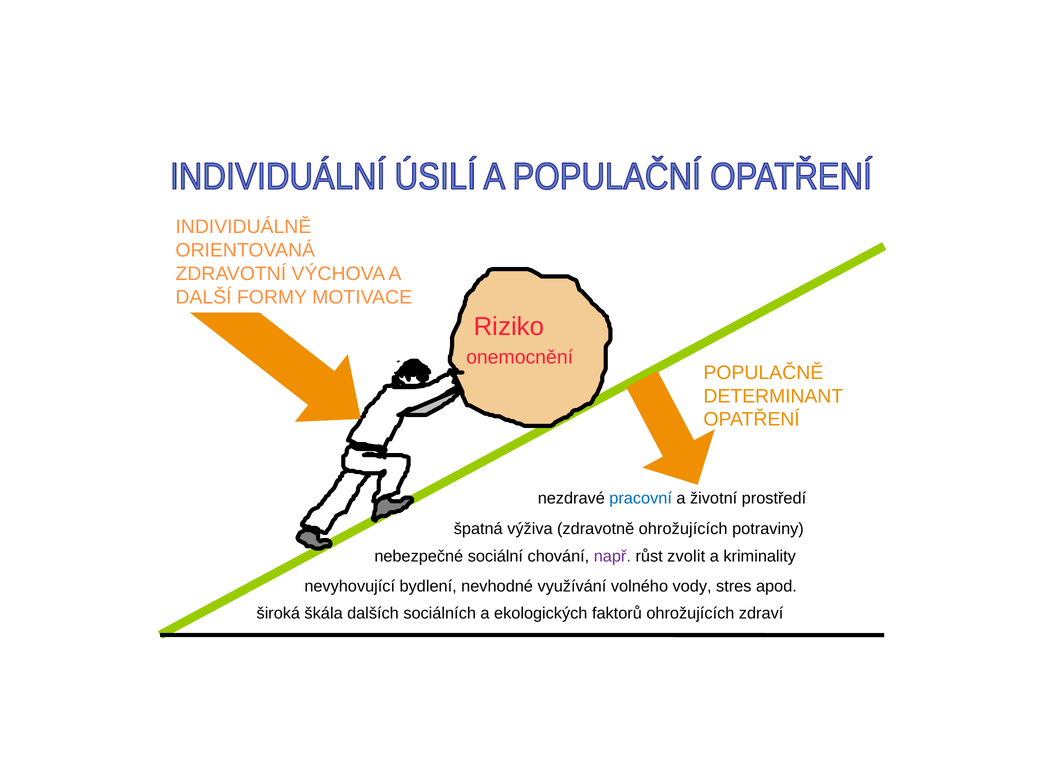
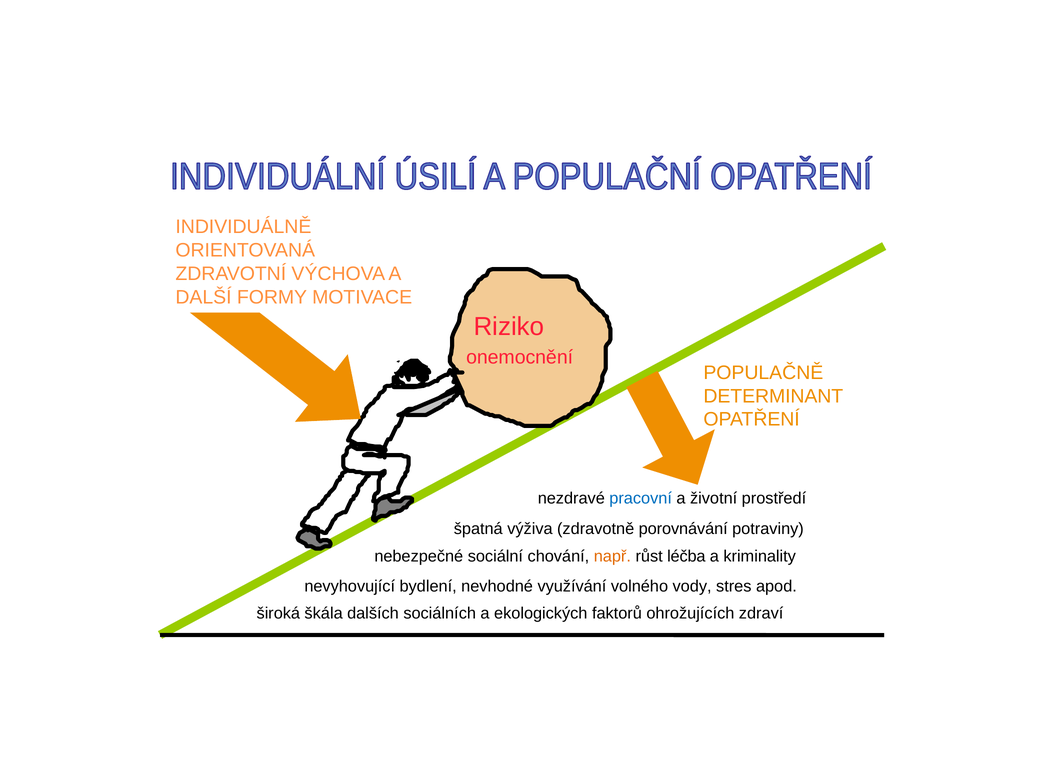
zdravotně ohrožujících: ohrožujících -> porovnávání (683, 529)
např colour: purple -> orange (612, 556)
zvolit: zvolit -> léčba (686, 556)
